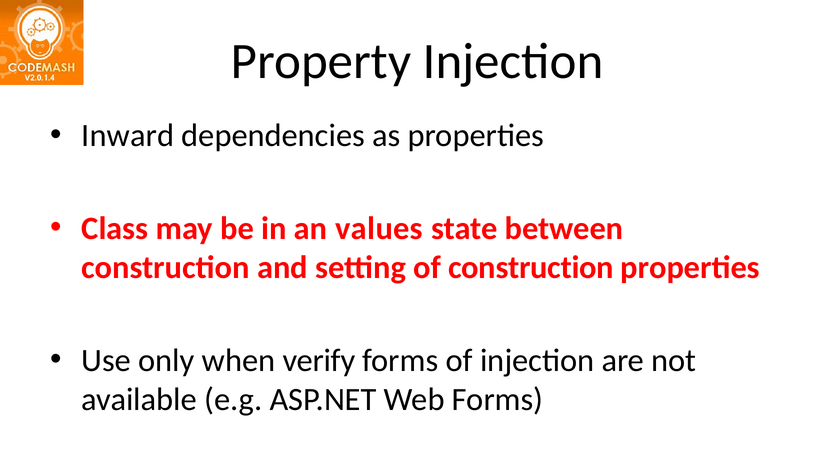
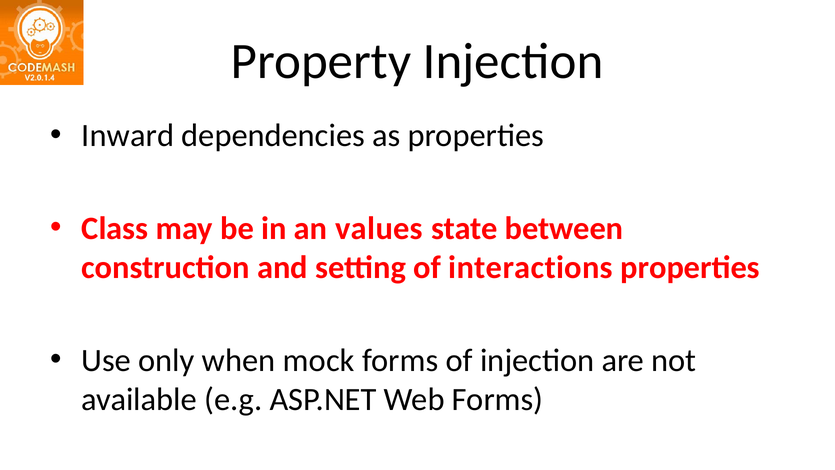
of construction: construction -> interactions (531, 267)
verify: verify -> mock (319, 360)
